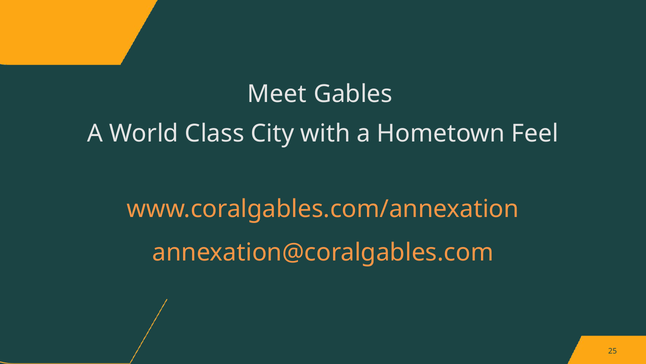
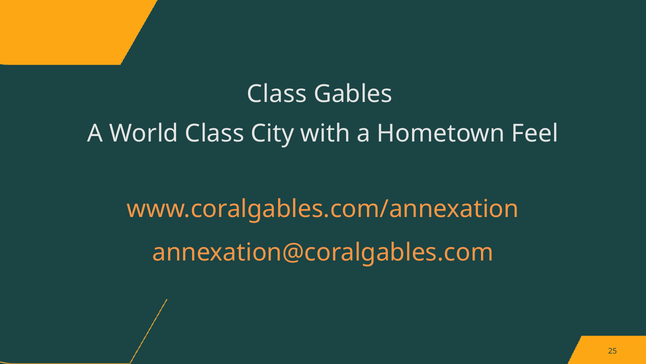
Meet: Meet -> Class (277, 94)
